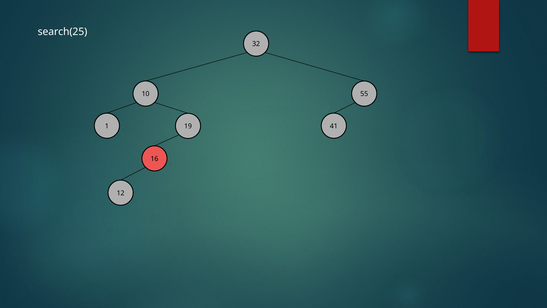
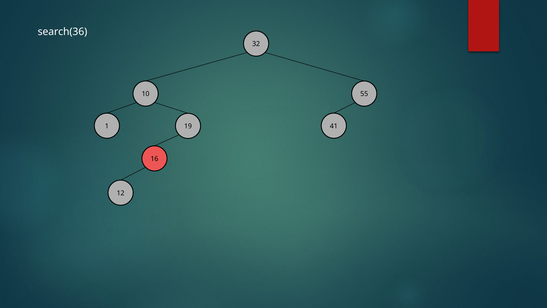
search(25: search(25 -> search(36 (62, 32)
